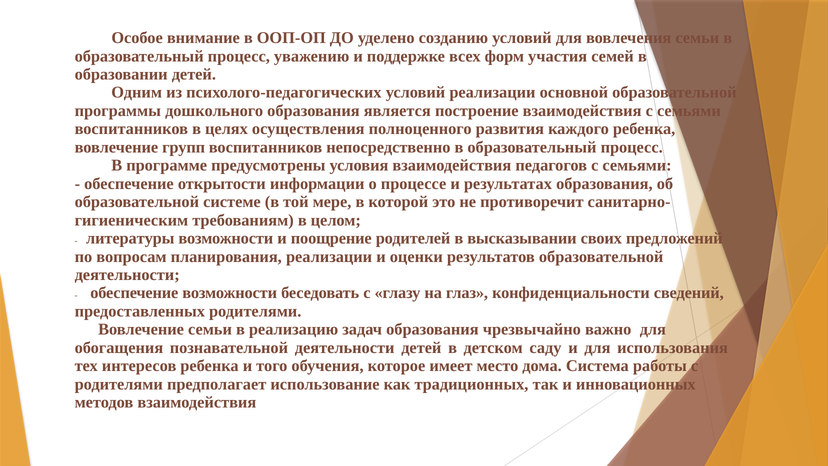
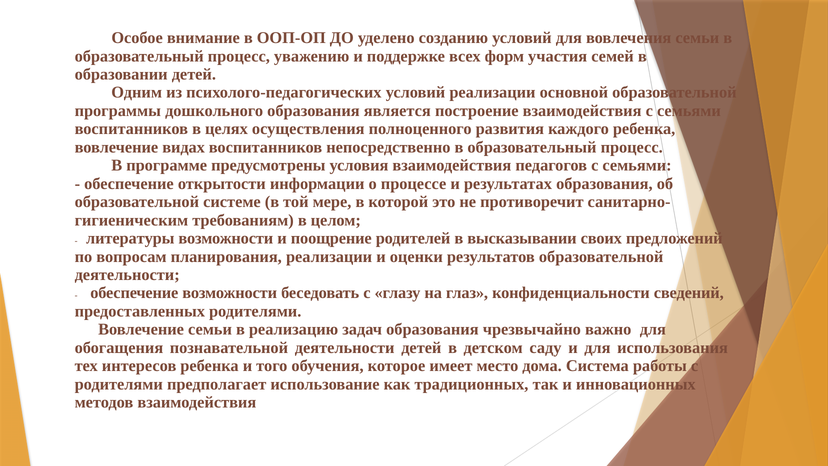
групп: групп -> видах (184, 147)
